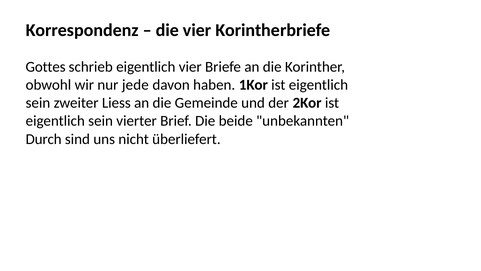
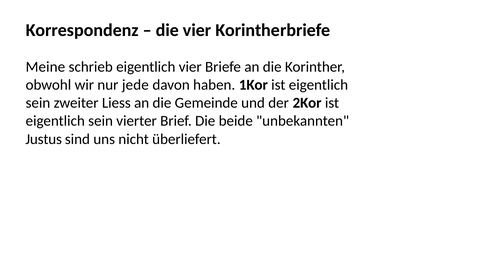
Gottes: Gottes -> Meine (45, 67)
Durch: Durch -> Justus (44, 139)
